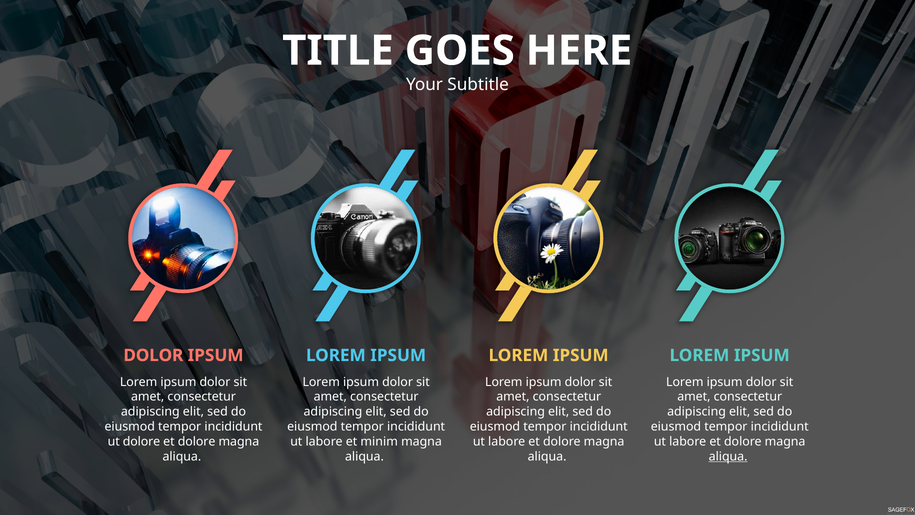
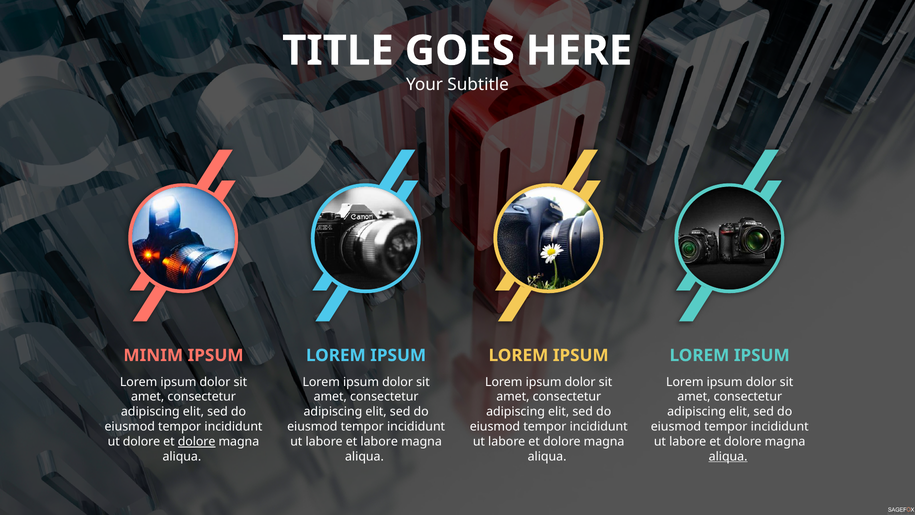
DOLOR: DOLOR -> MINIM (153, 355)
dolore underline: none -> present (197, 441)
et minim: minim -> labore (379, 441)
